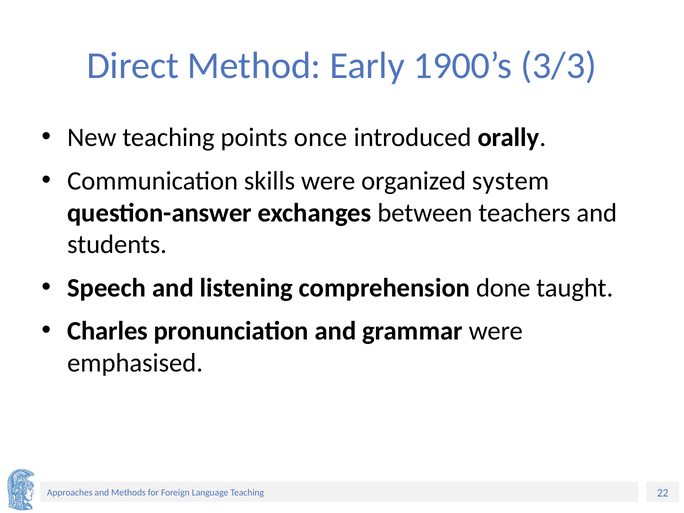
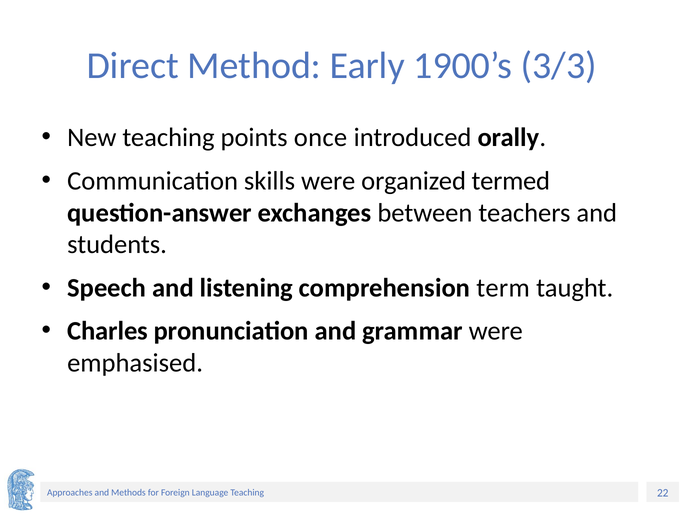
system: system -> termed (511, 181)
done: done -> term (503, 288)
